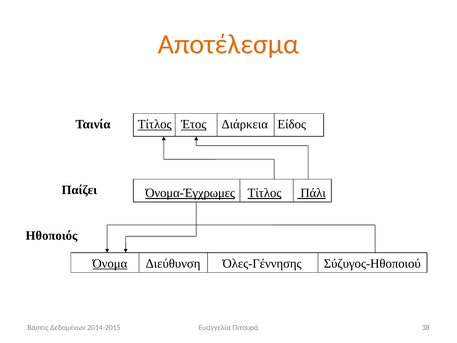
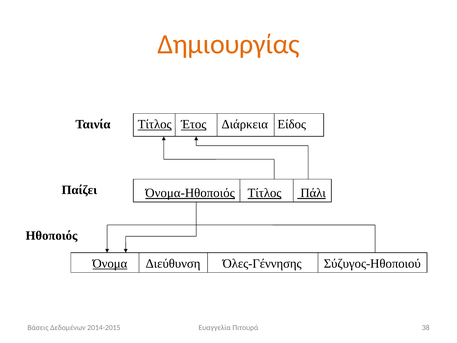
Αποτέλεσμα: Αποτέλεσμα -> Δημιουργίας (229, 44)
Όνομα-Έγχρωμες: Όνομα-Έγχρωμες -> Όνομα-Ηθοποιός (190, 193)
